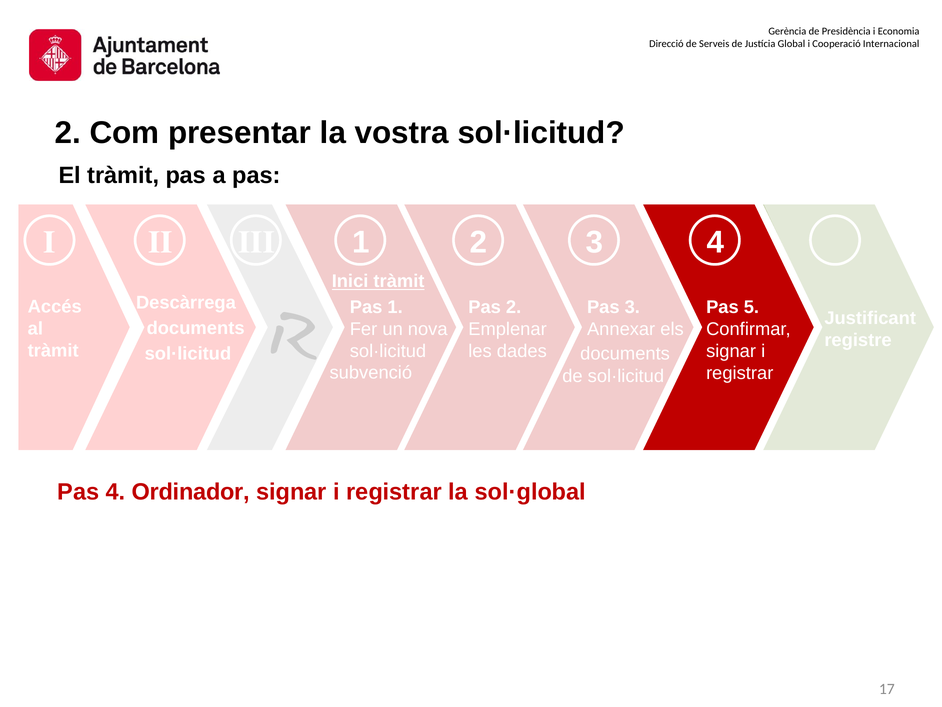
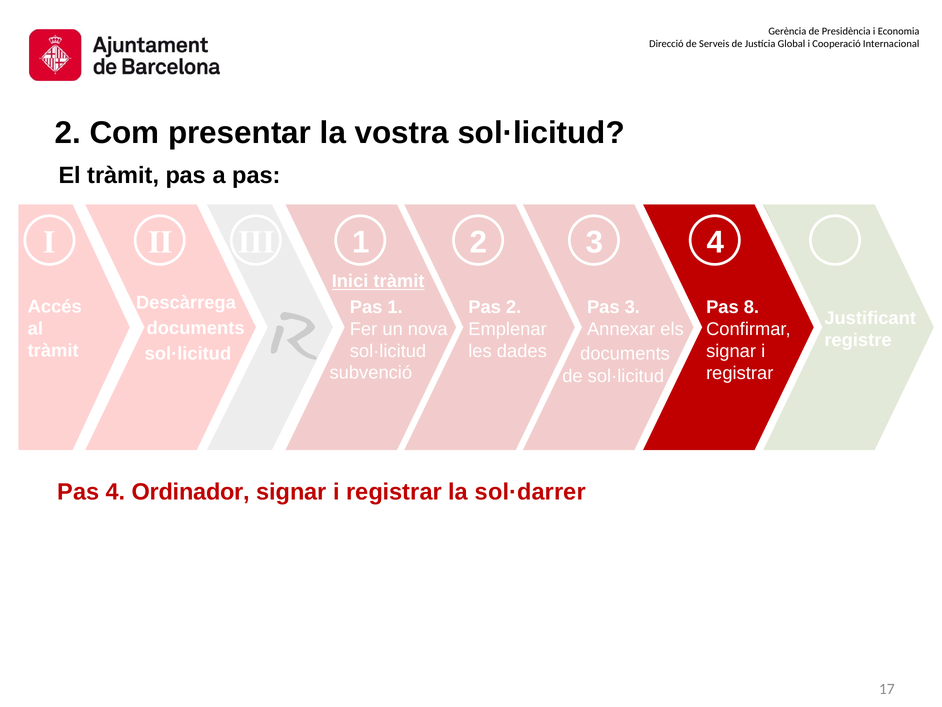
5: 5 -> 8 (751, 307)
sol·global: sol·global -> sol·darrer (530, 492)
